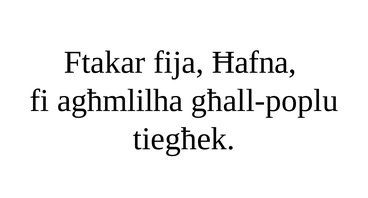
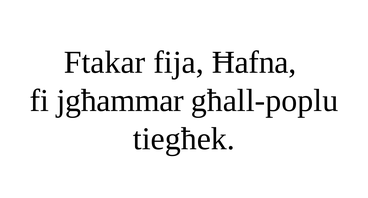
agħmlilha: agħmlilha -> jgħammar (120, 101)
